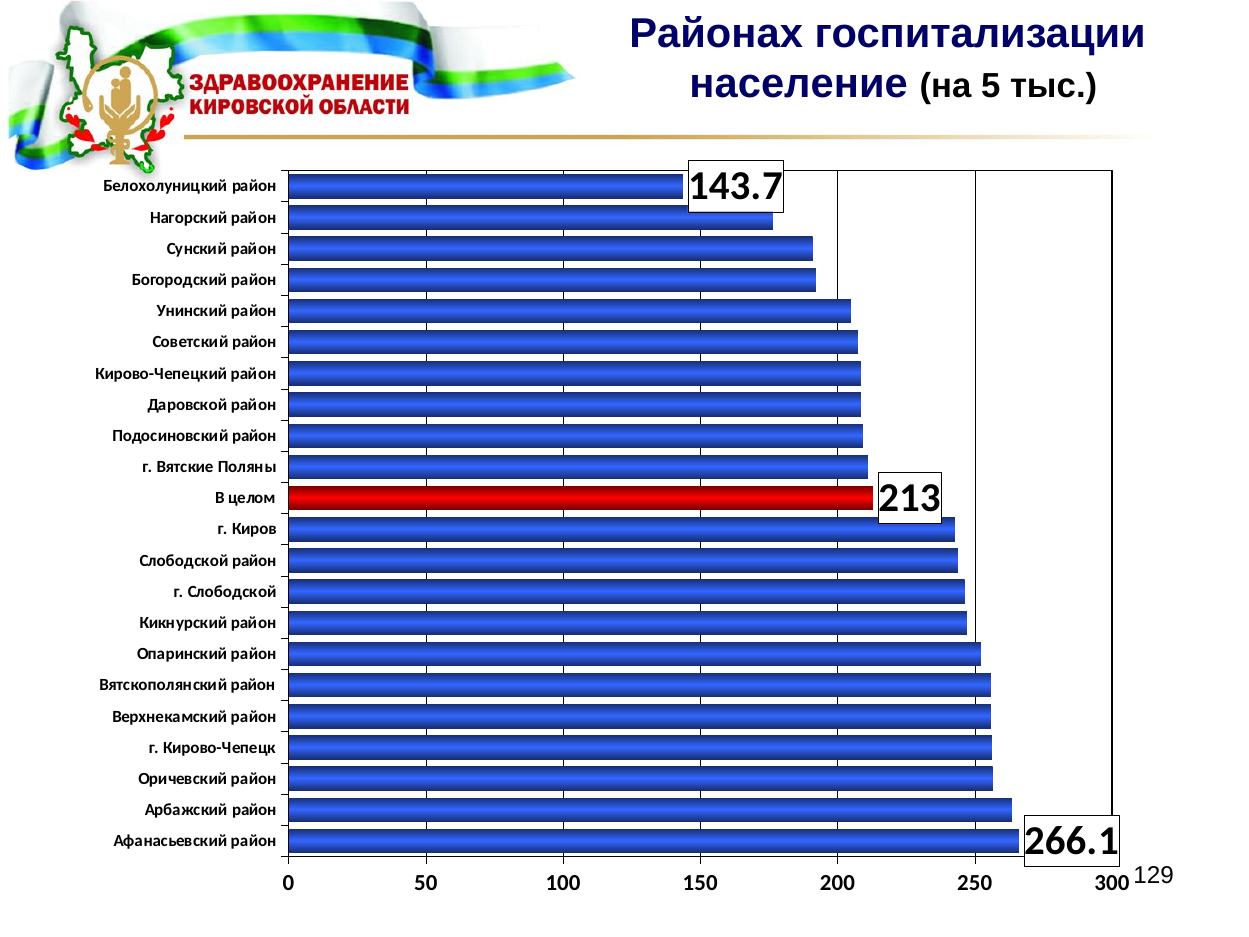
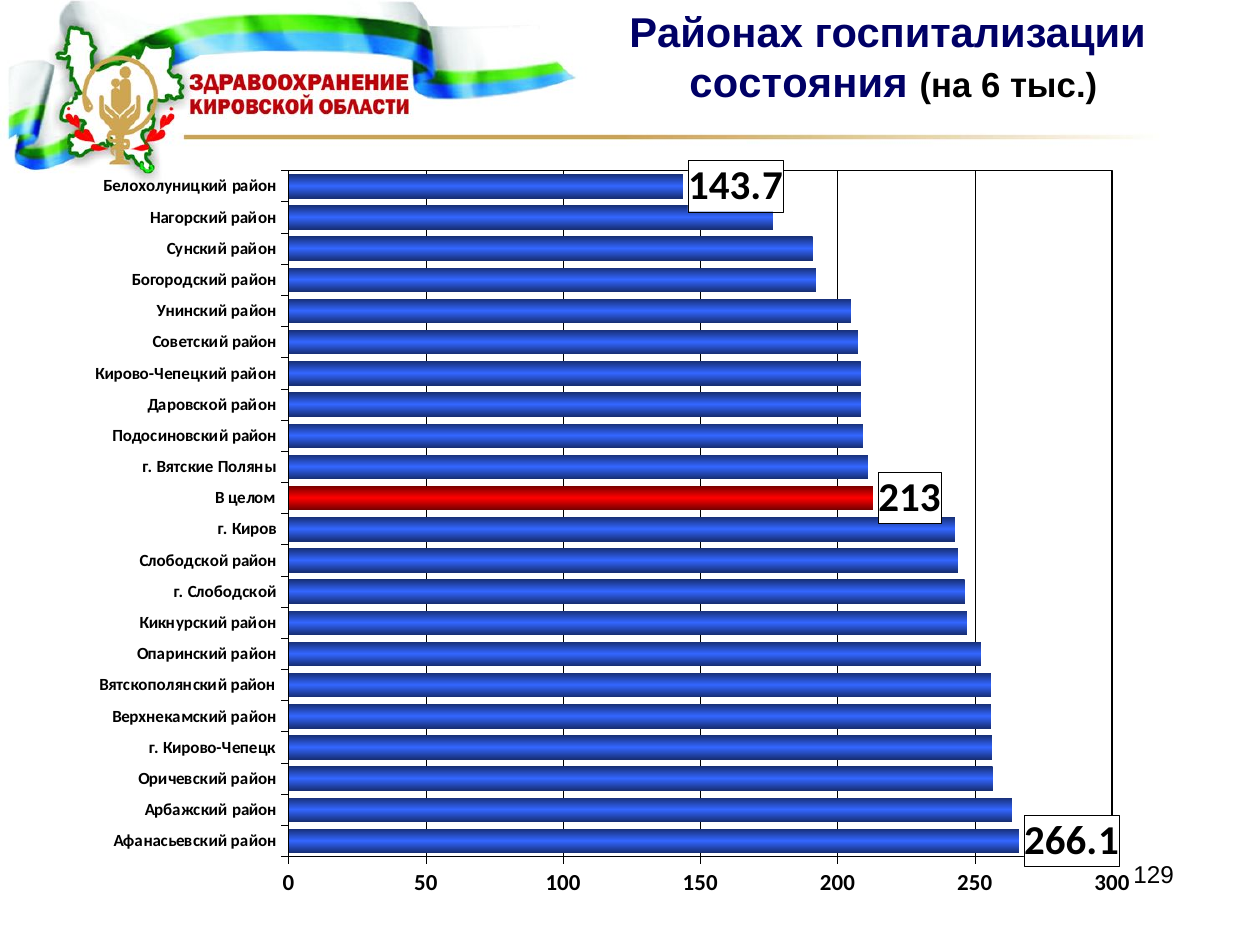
население: население -> состояния (799, 84)
5: 5 -> 6 (991, 86)
